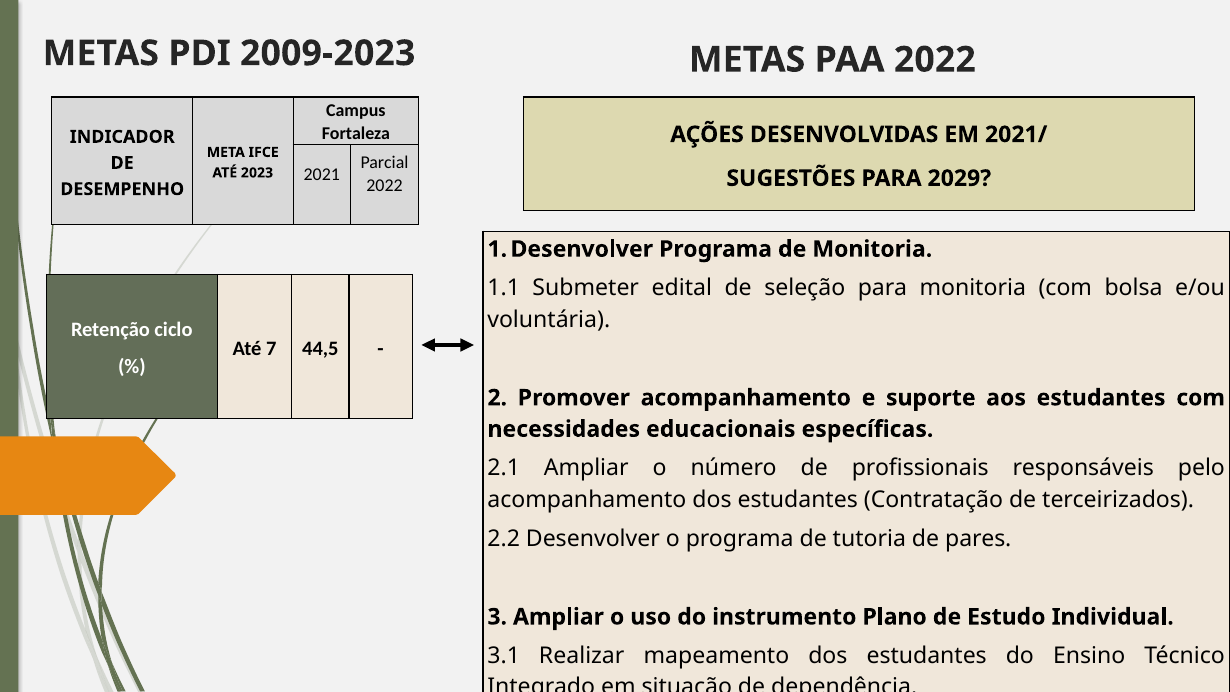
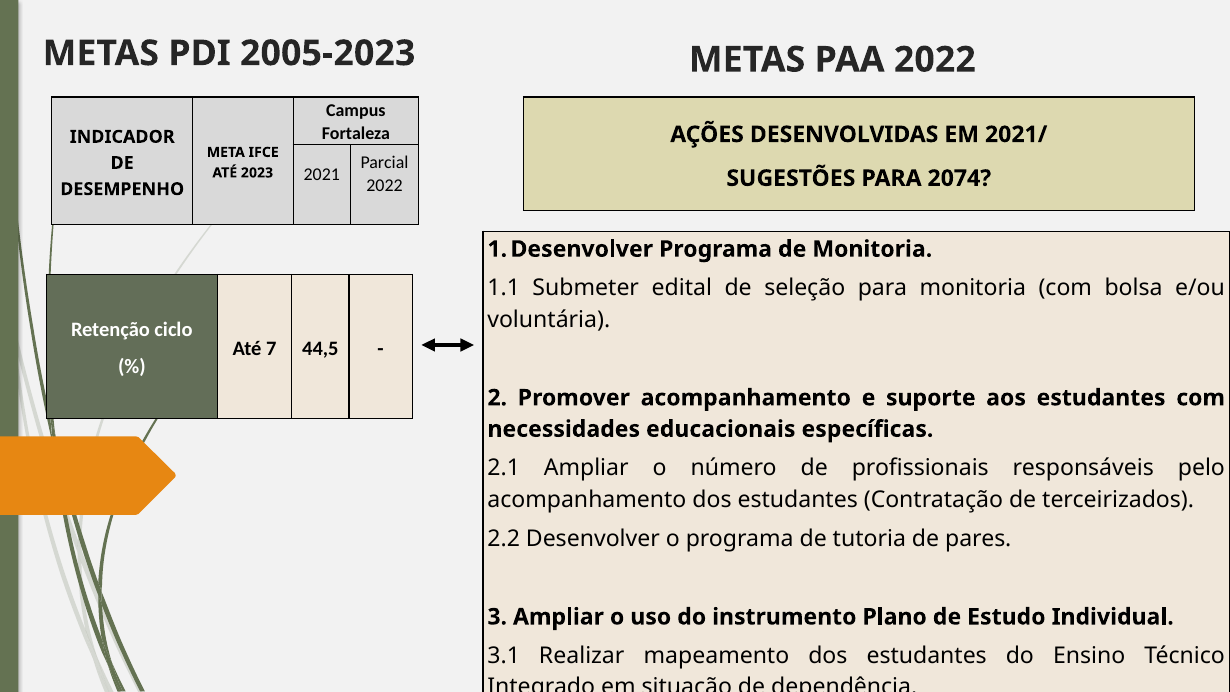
2009-2023: 2009-2023 -> 2005-2023 (328, 53)
2029: 2029 -> 2074 (959, 178)
